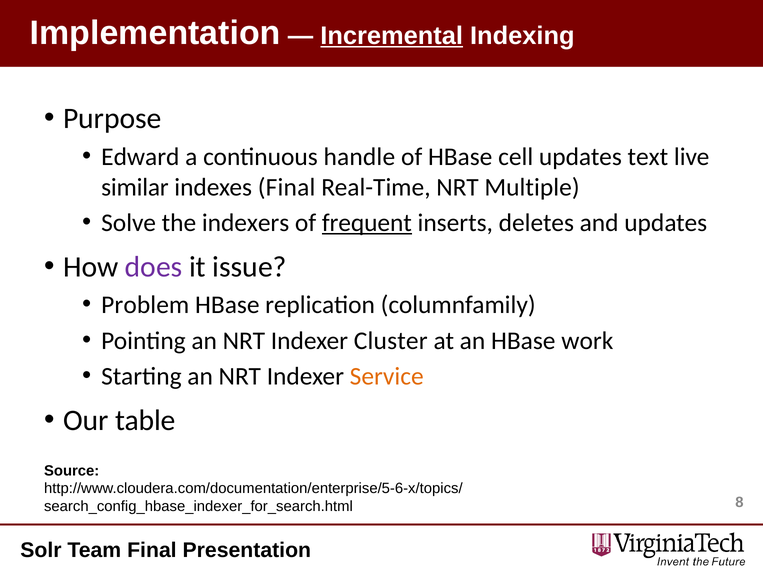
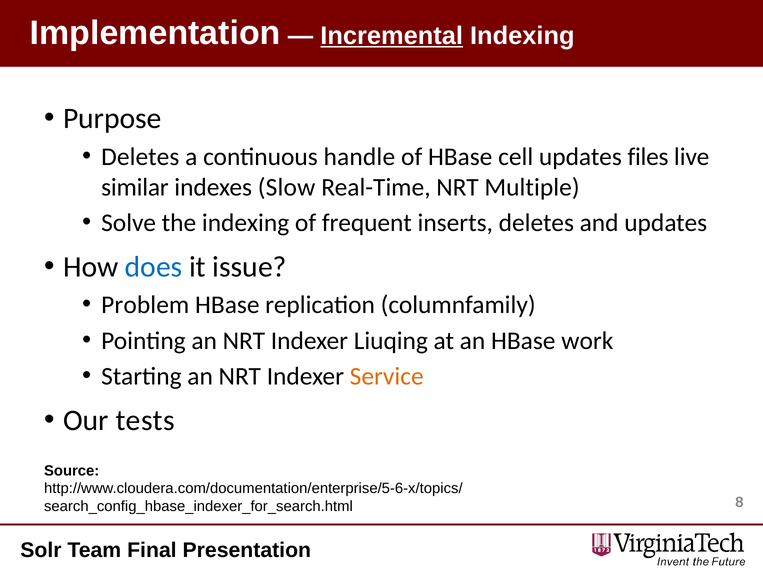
Edward: Edward -> Deletes (140, 157)
text: text -> files (648, 157)
indexes Final: Final -> Slow (287, 187)
the indexers: indexers -> indexing (246, 223)
frequent underline: present -> none (367, 223)
does colour: purple -> blue (154, 267)
Cluster: Cluster -> Liuqing (391, 341)
table: table -> tests (145, 421)
